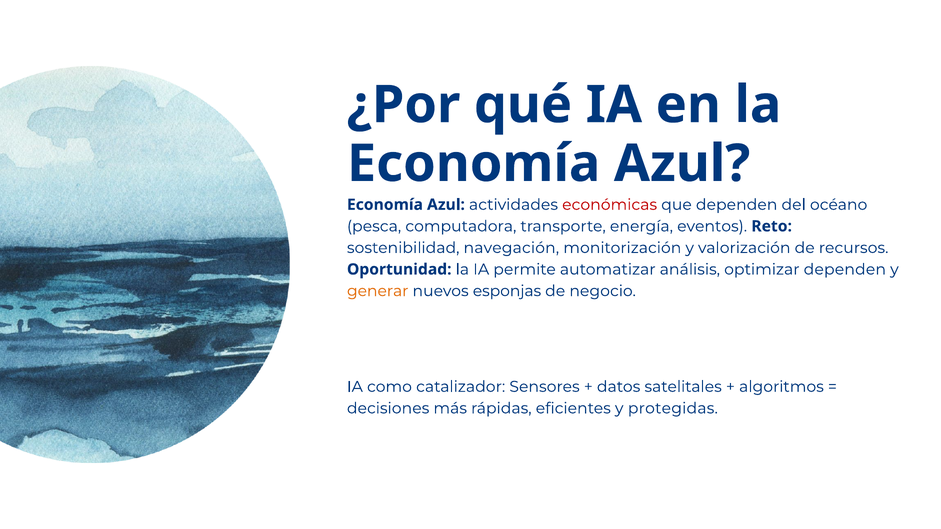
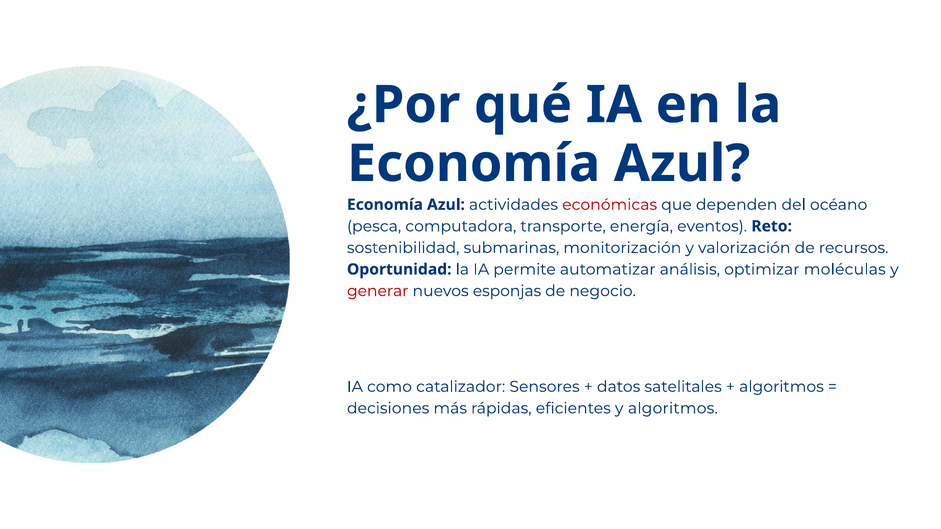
navegación: navegación -> submarinas (511, 248)
optimizar dependen: dependen -> moléculas (845, 270)
generar colour: orange -> red (378, 291)
y protegidas: protegidas -> algoritmos (673, 408)
